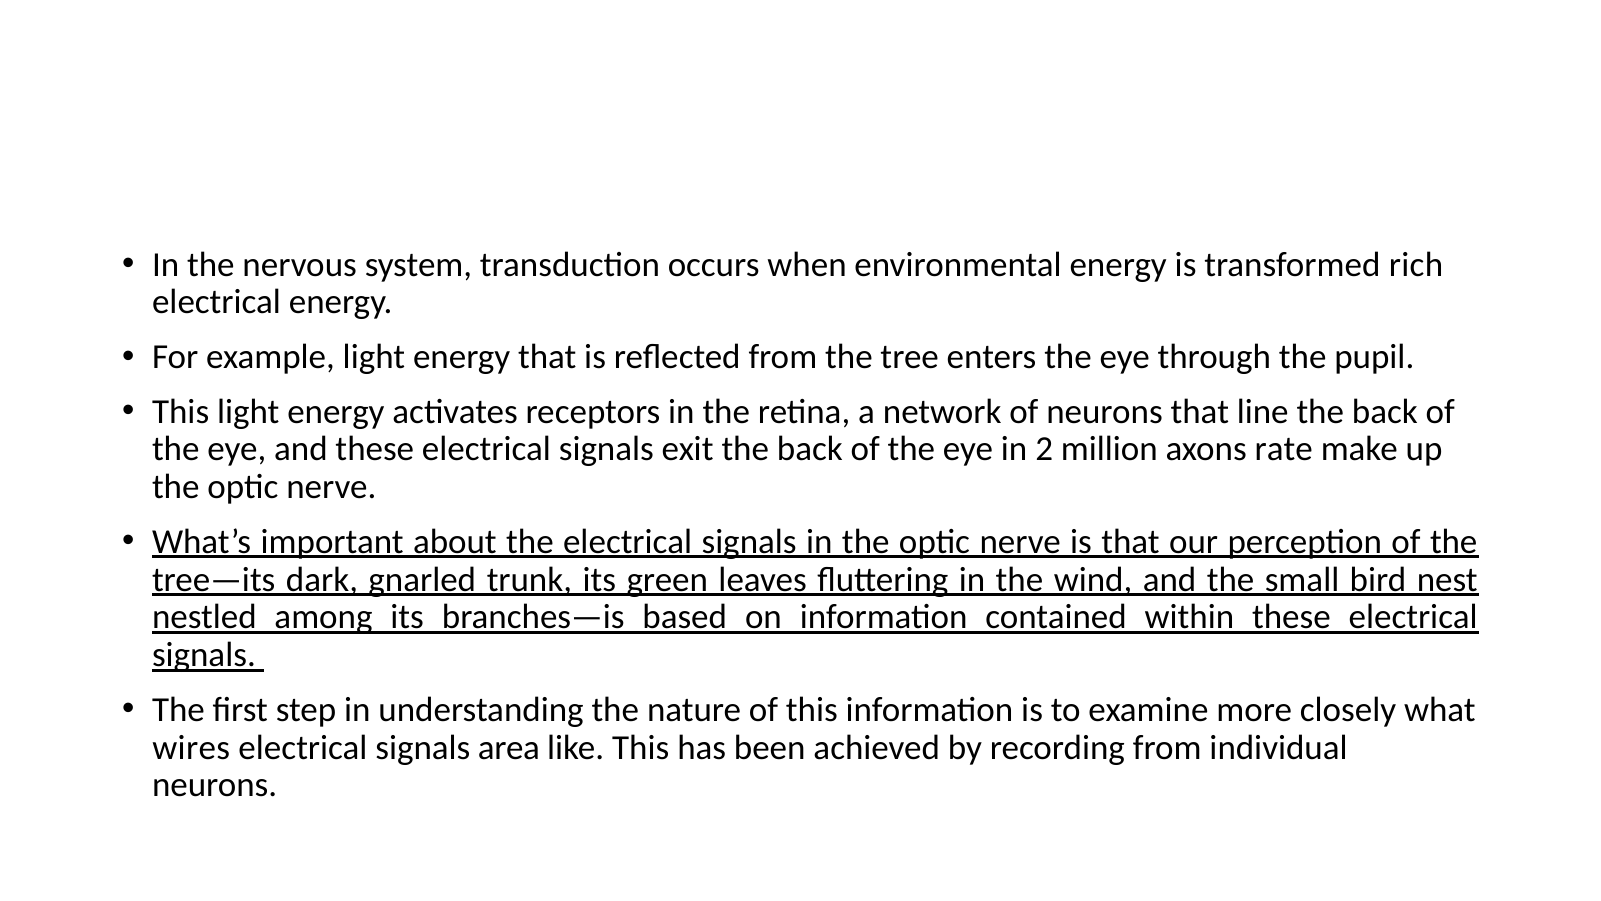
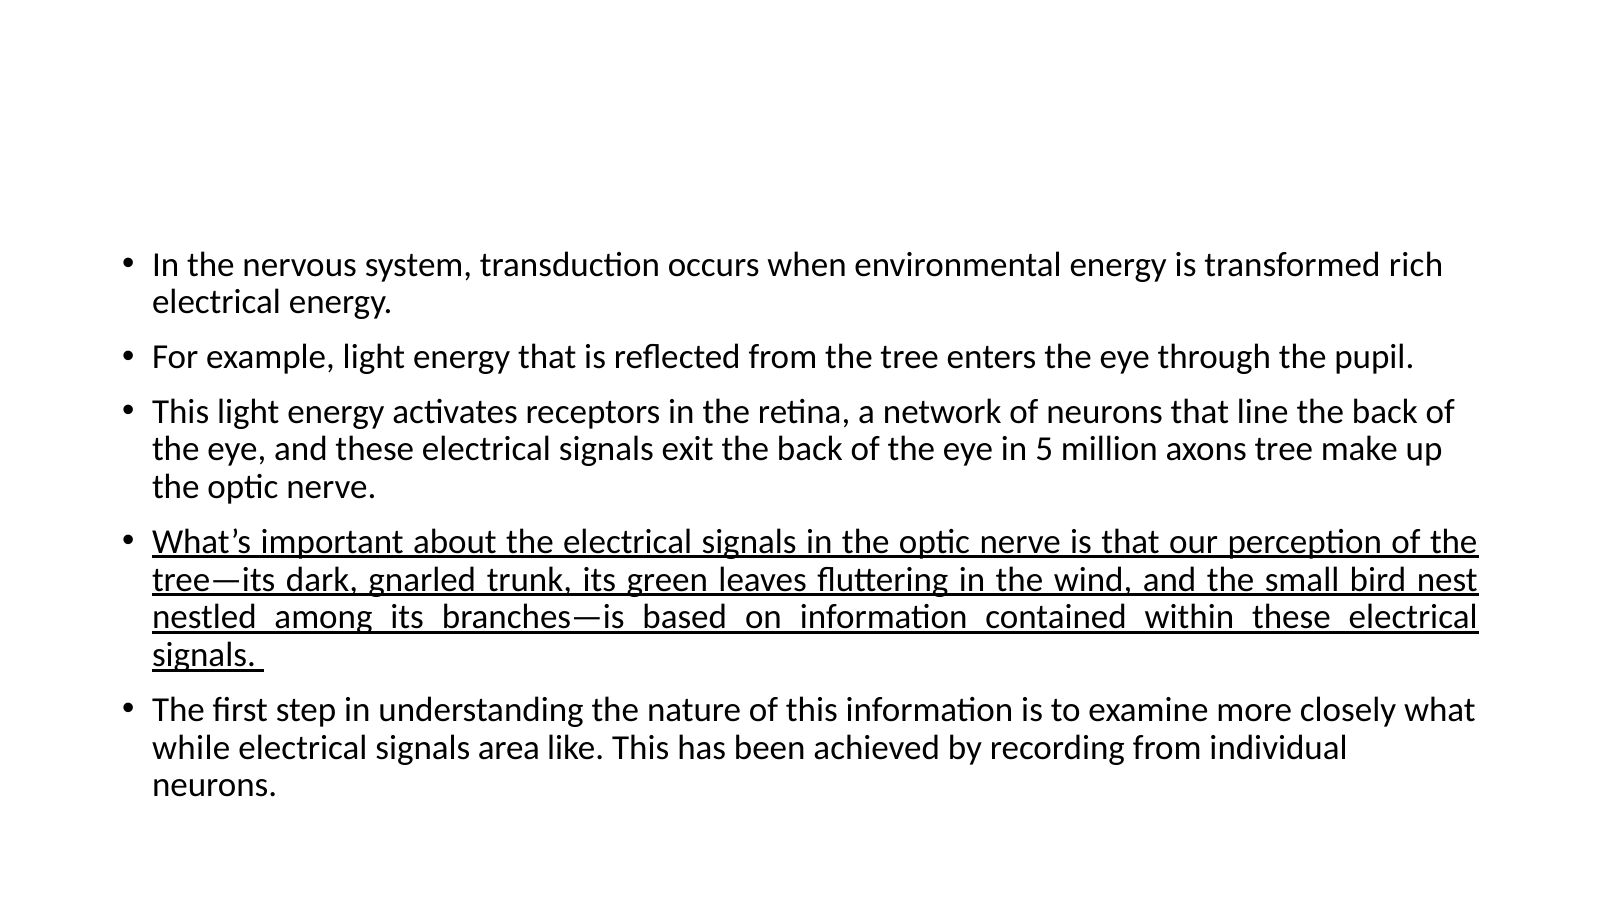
2: 2 -> 5 (1044, 449)
axons rate: rate -> tree (1284, 449)
wires: wires -> while (191, 747)
